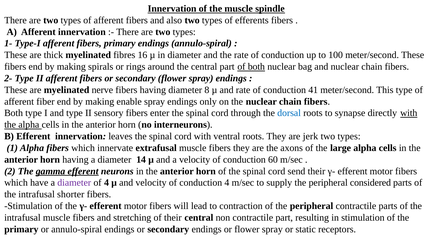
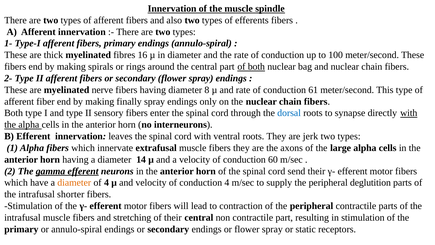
41: 41 -> 61 (313, 90)
enable: enable -> finally (129, 101)
diameter colour: purple -> orange (74, 183)
considered: considered -> deglutition (370, 183)
